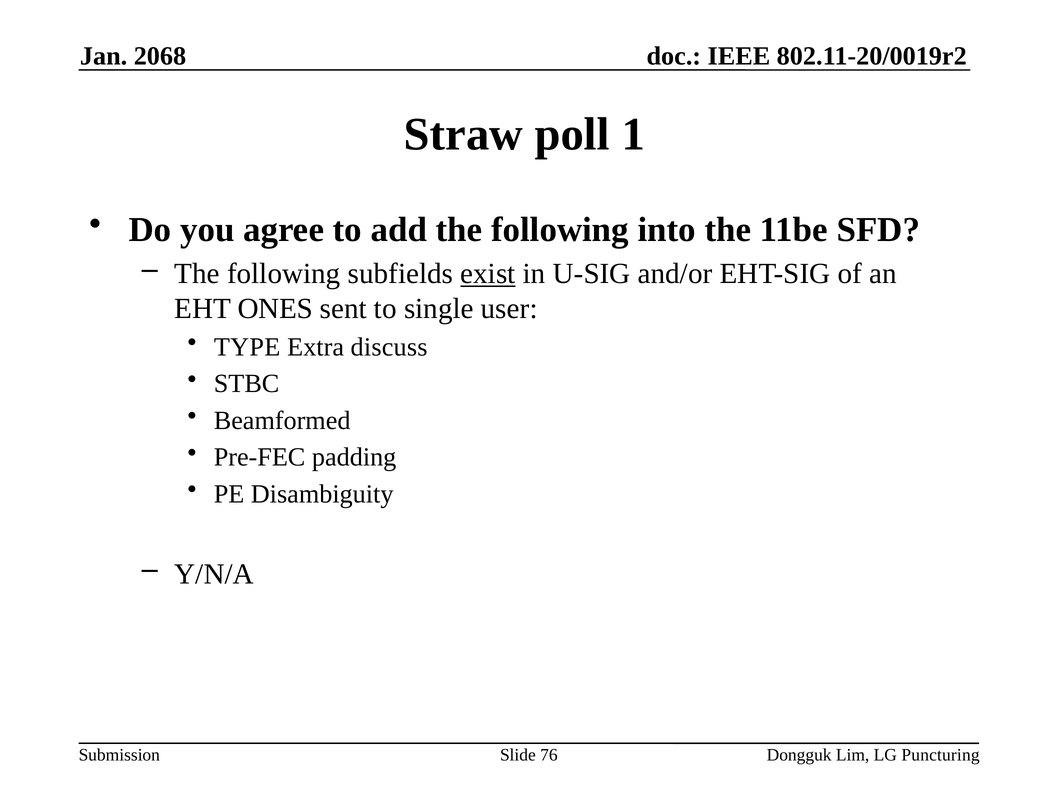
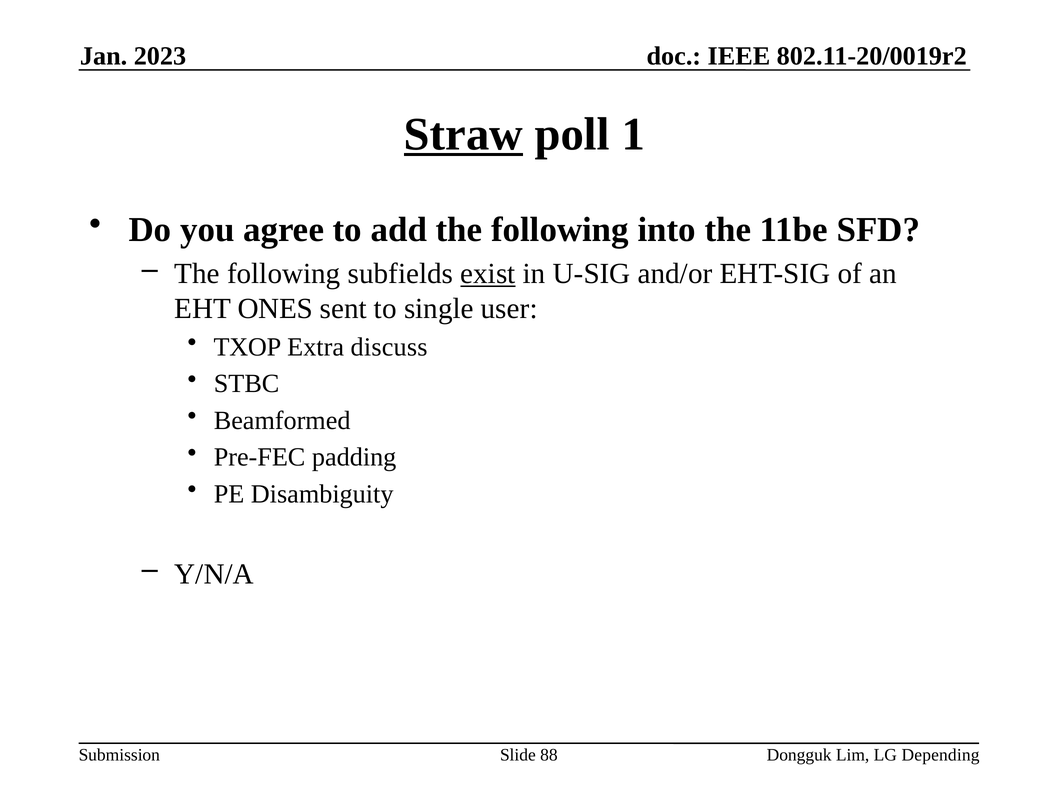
2068: 2068 -> 2023 (160, 56)
Straw underline: none -> present (463, 134)
TYPE: TYPE -> TXOP (247, 347)
76: 76 -> 88 (549, 755)
Puncturing: Puncturing -> Depending (941, 755)
